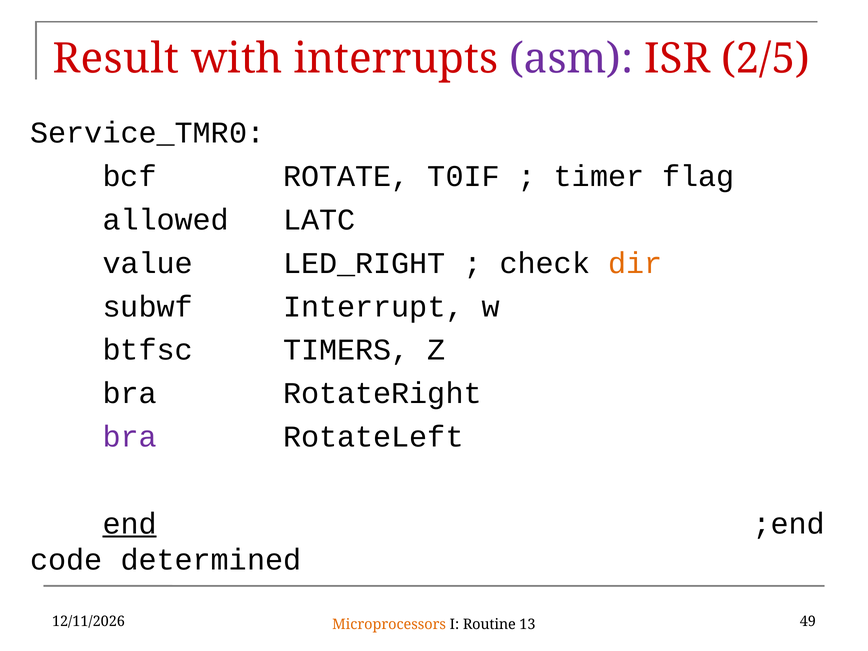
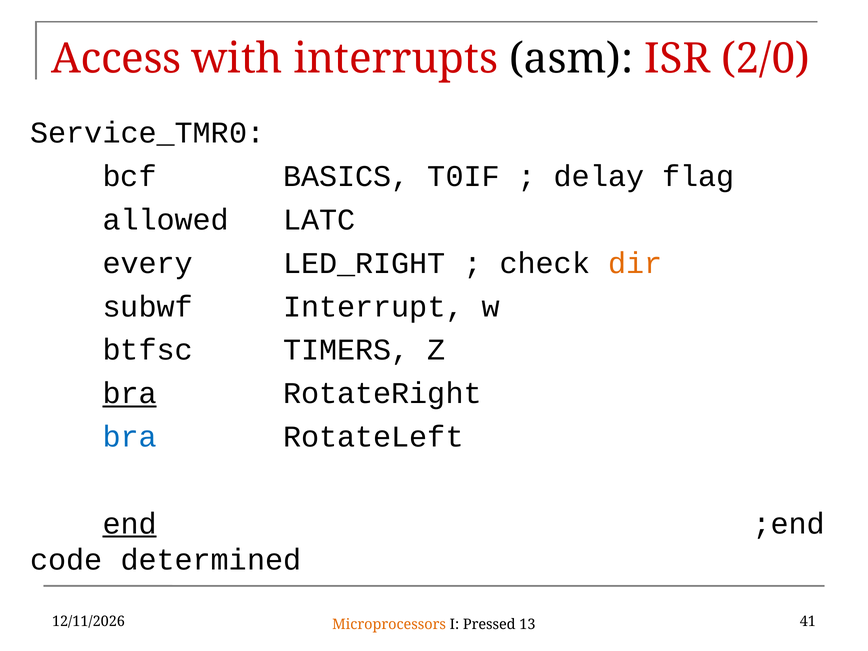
Result: Result -> Access (116, 59)
asm colour: purple -> black (571, 59)
2/5: 2/5 -> 2/0 (765, 59)
ROTATE: ROTATE -> BASICS (346, 176)
timer: timer -> delay (599, 176)
value: value -> every (148, 263)
bra underline: none -> present (130, 393)
bra colour: purple -> blue (130, 437)
Routine: Routine -> Pressed (489, 624)
49: 49 -> 41 (808, 622)
